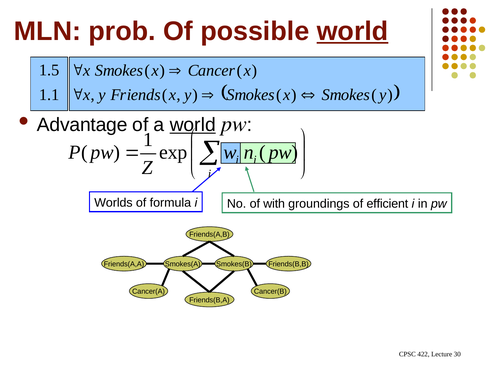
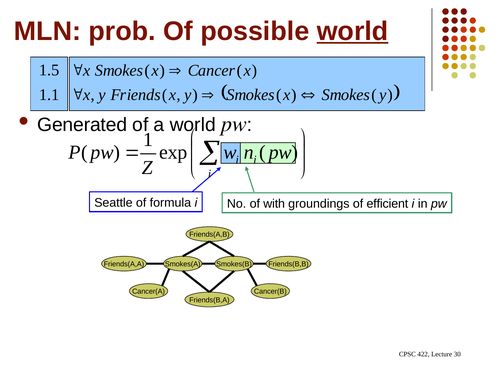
Advantage: Advantage -> Generated (82, 125)
world underline: present -> none (193, 125)
Worlds: Worlds -> Seattle (113, 203)
